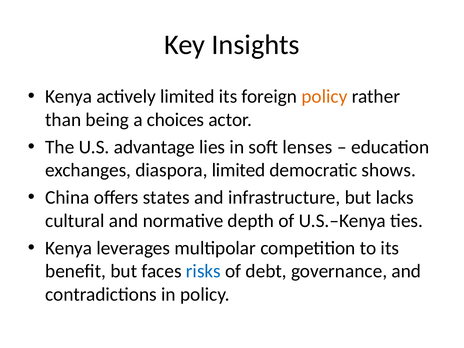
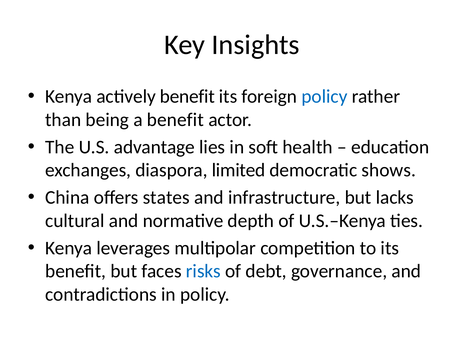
actively limited: limited -> benefit (187, 96)
policy colour: orange -> blue (324, 96)
a choices: choices -> benefit (175, 120)
lenses: lenses -> health (308, 147)
